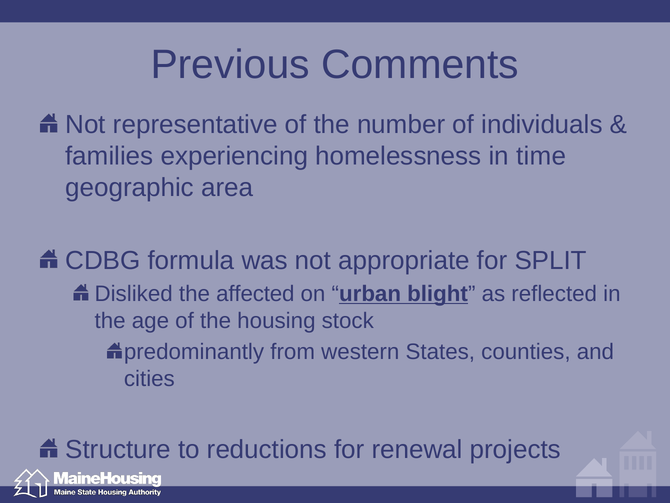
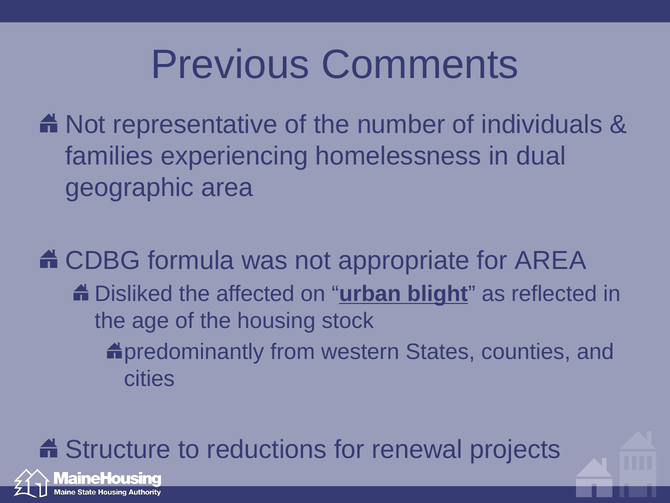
time: time -> dual (541, 156)
for SPLIT: SPLIT -> AREA (551, 260)
